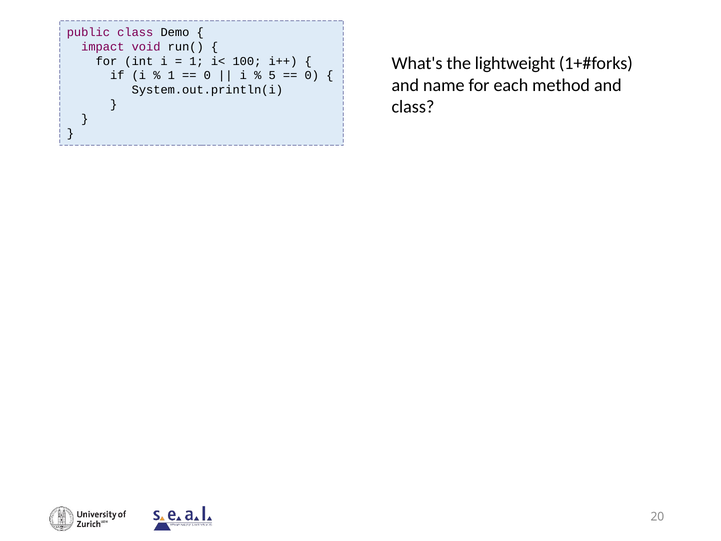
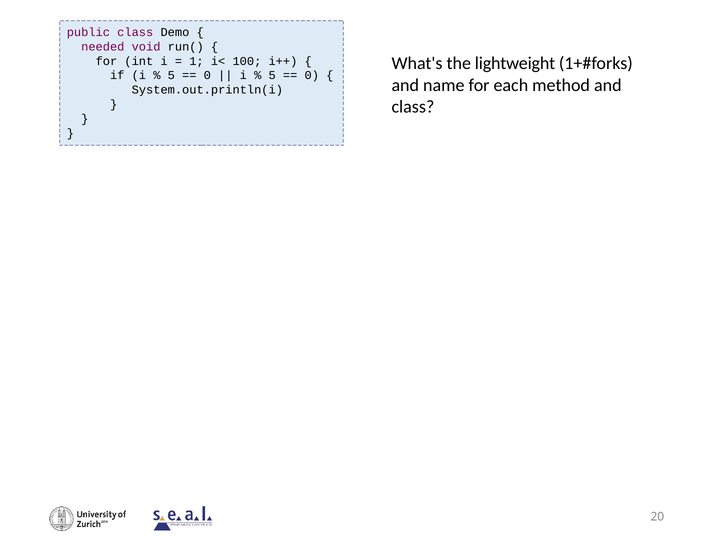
impact: impact -> needed (103, 47)
1: 1 -> 5 (171, 75)
